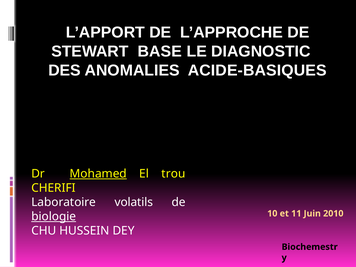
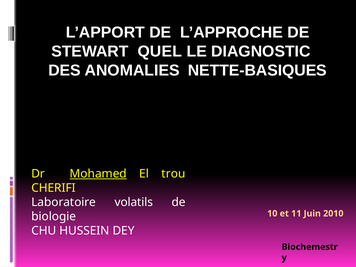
BASE: BASE -> QUEL (160, 52)
ACIDE-BASIQUES: ACIDE-BASIQUES -> NETTE-BASIQUES (257, 71)
biologie underline: present -> none (54, 217)
